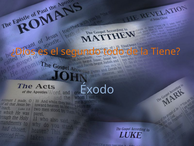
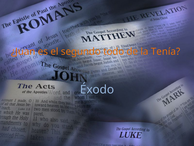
¿Dios: ¿Dios -> ¿Juan (23, 51)
Tiene: Tiene -> Tenía (166, 51)
